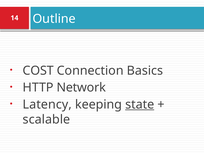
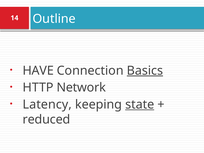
COST: COST -> HAVE (38, 71)
Basics underline: none -> present (145, 71)
scalable: scalable -> reduced (46, 119)
